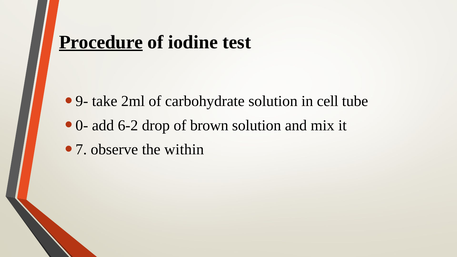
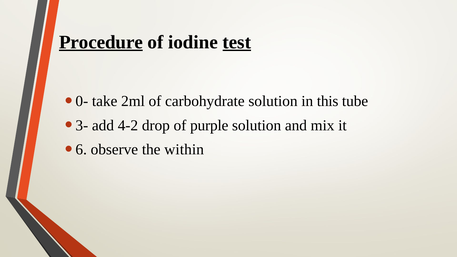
test underline: none -> present (237, 42)
9-: 9- -> 0- (82, 101)
cell: cell -> this (328, 101)
0-: 0- -> 3- (82, 125)
6-2: 6-2 -> 4-2 (128, 125)
brown: brown -> purple (209, 125)
7: 7 -> 6 (81, 150)
